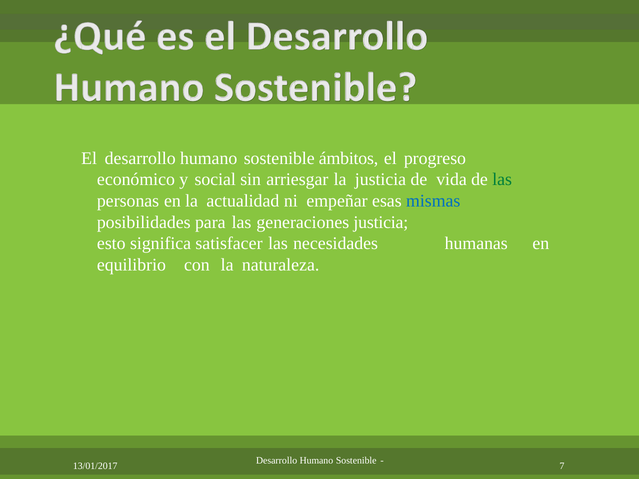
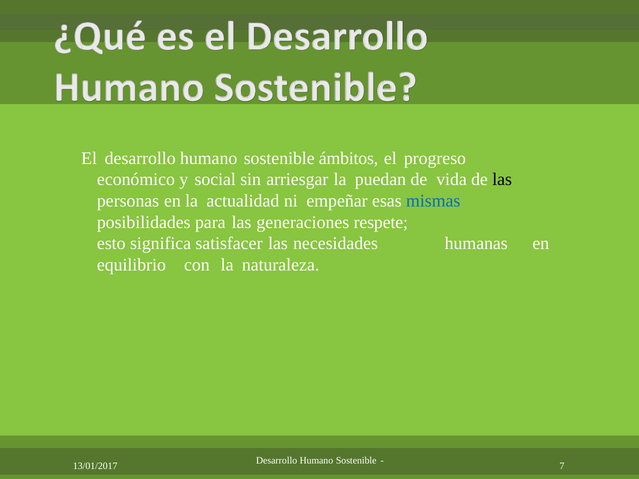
la justicia: justicia -> puedan (380, 180)
las colour: green -> black (502, 180)
generaciones justicia: justicia -> respete (381, 222)
